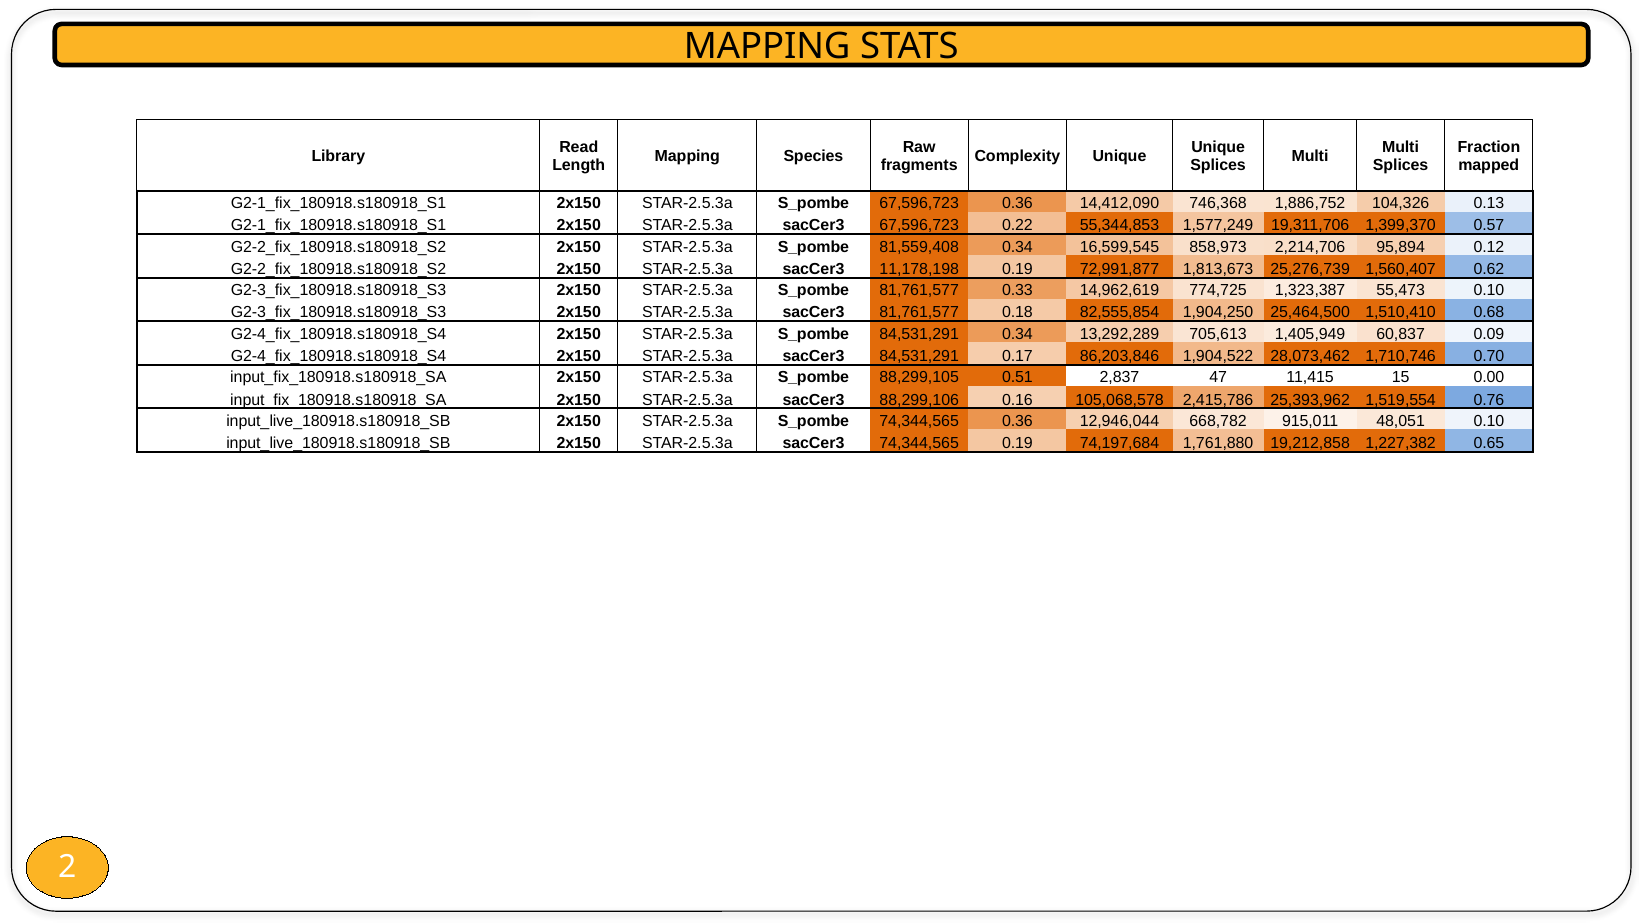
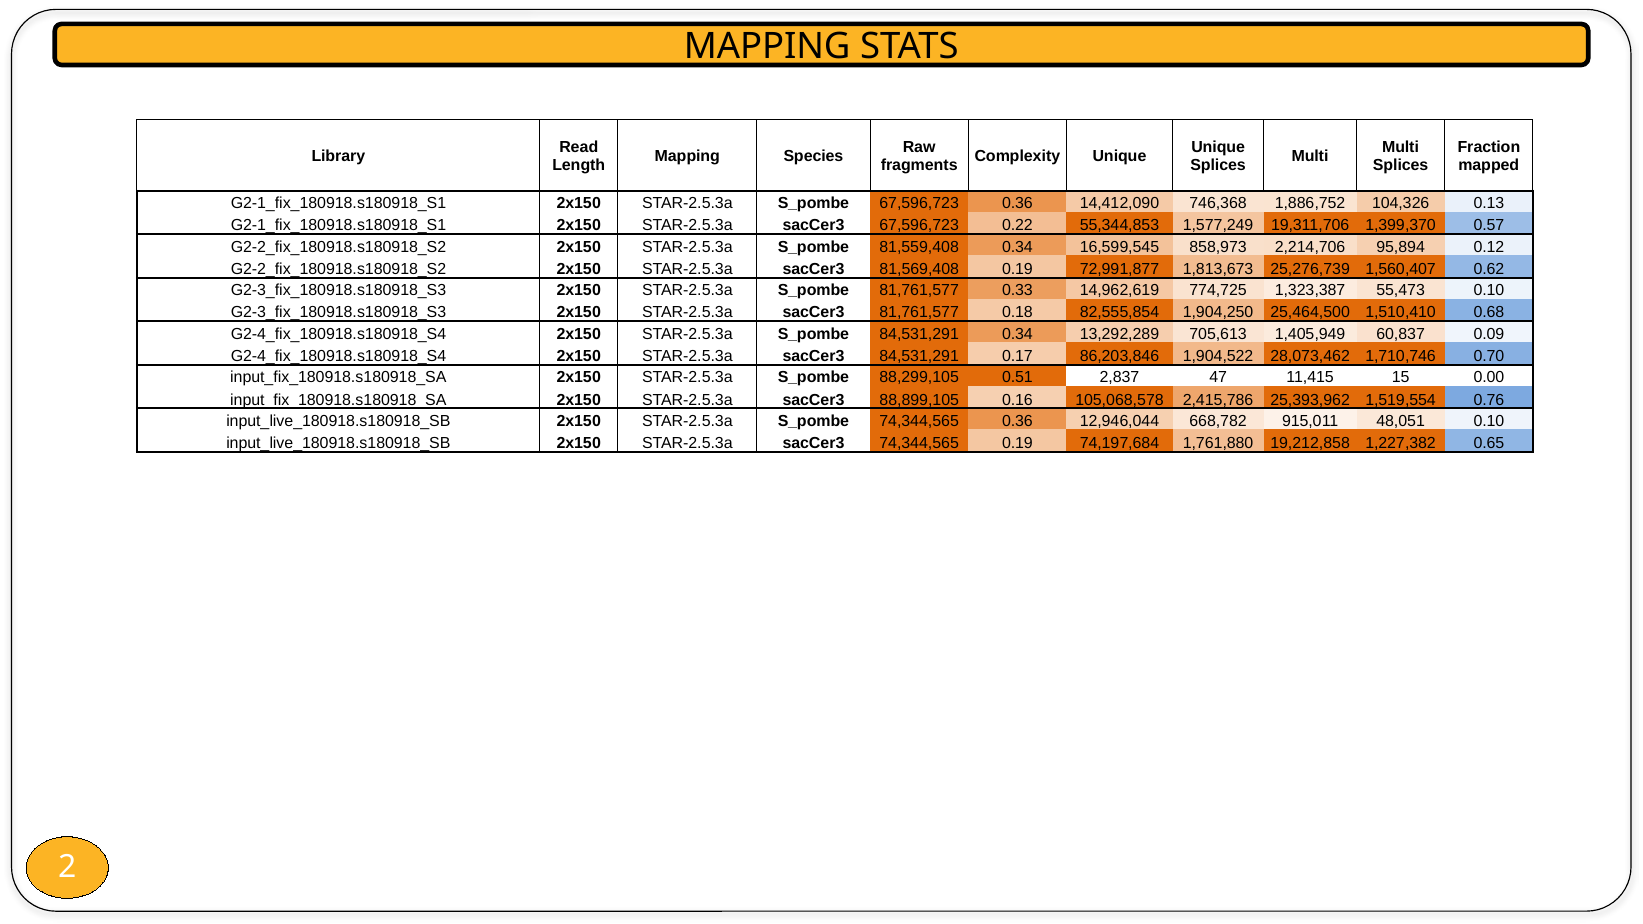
11,178,198: 11,178,198 -> 81,569,408 (919, 269)
88,299,106: 88,299,106 -> 88,899,105 (919, 400)
